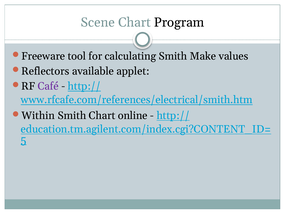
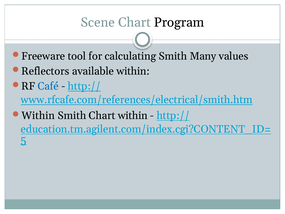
Make: Make -> Many (203, 56)
available applet: applet -> within (133, 71)
Café colour: purple -> blue (48, 86)
Chart online: online -> within (133, 115)
